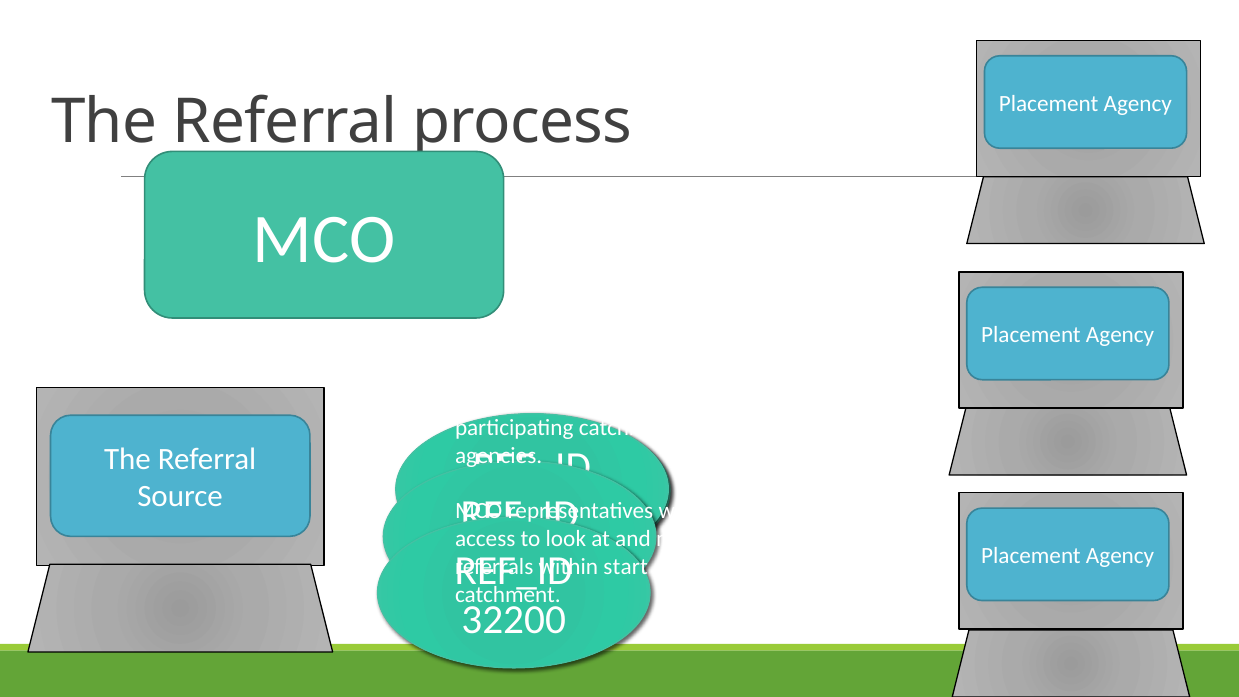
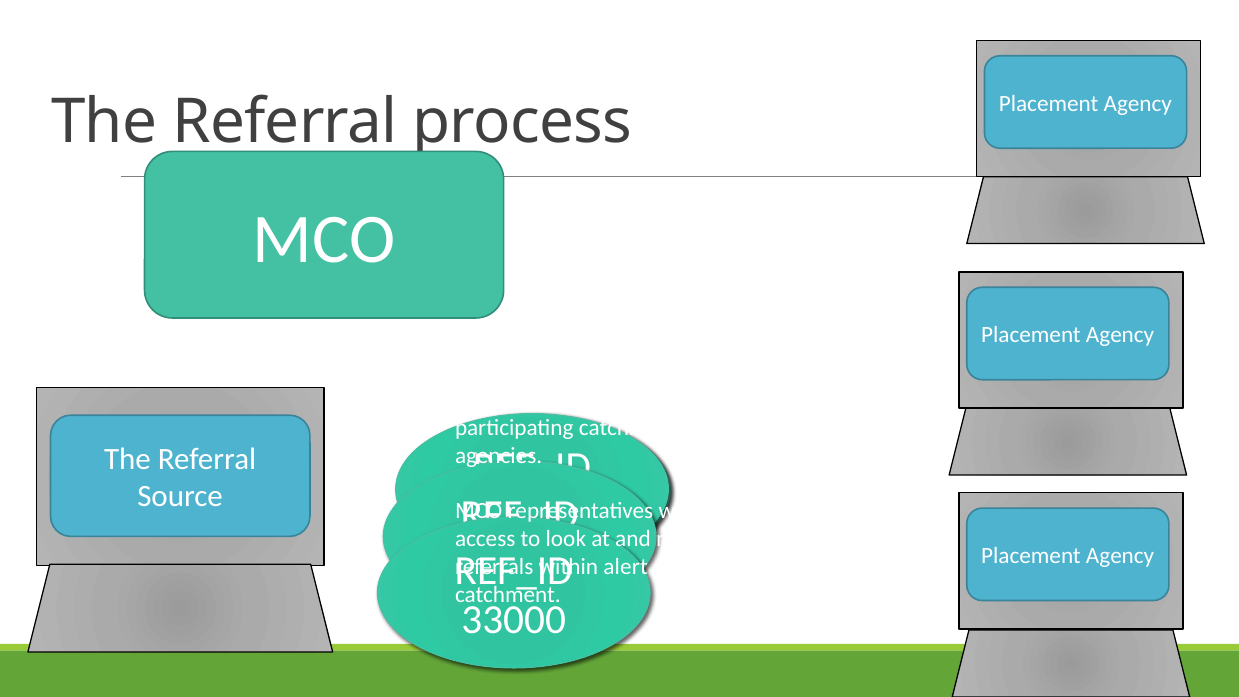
start: start -> alert (626, 567)
32200: 32200 -> 33000 (514, 620)
